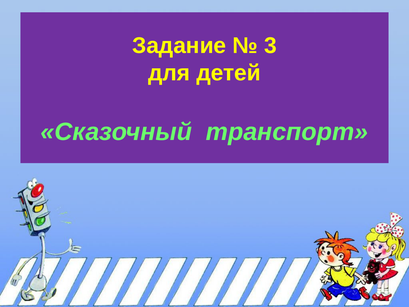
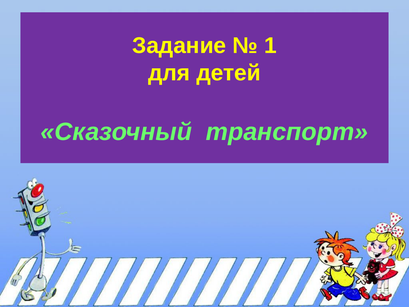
3: 3 -> 1 (270, 46)
